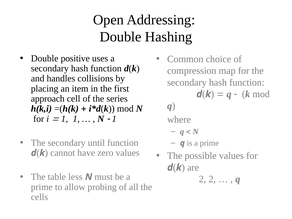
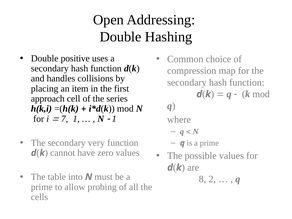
1: 1 -> 7 (65, 119)
until: until -> very (96, 143)
less: less -> into (75, 177)
2: 2 -> 8 (202, 179)
